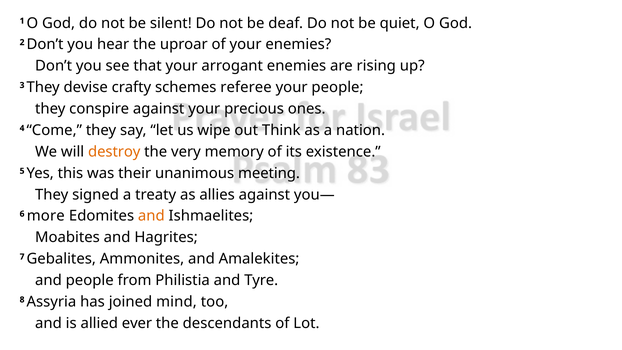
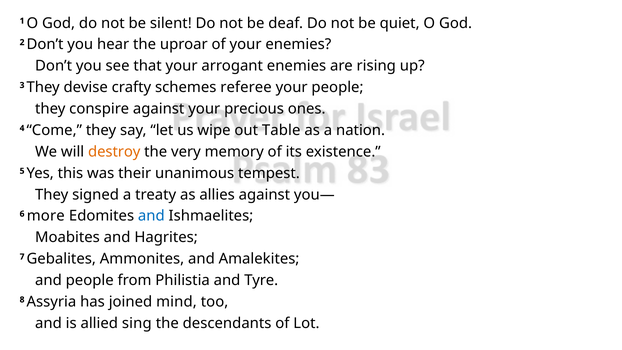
Think: Think -> Table (281, 130)
meeting: meeting -> tempest (269, 173)
and colour: orange -> blue (151, 216)
ever: ever -> sing (137, 323)
